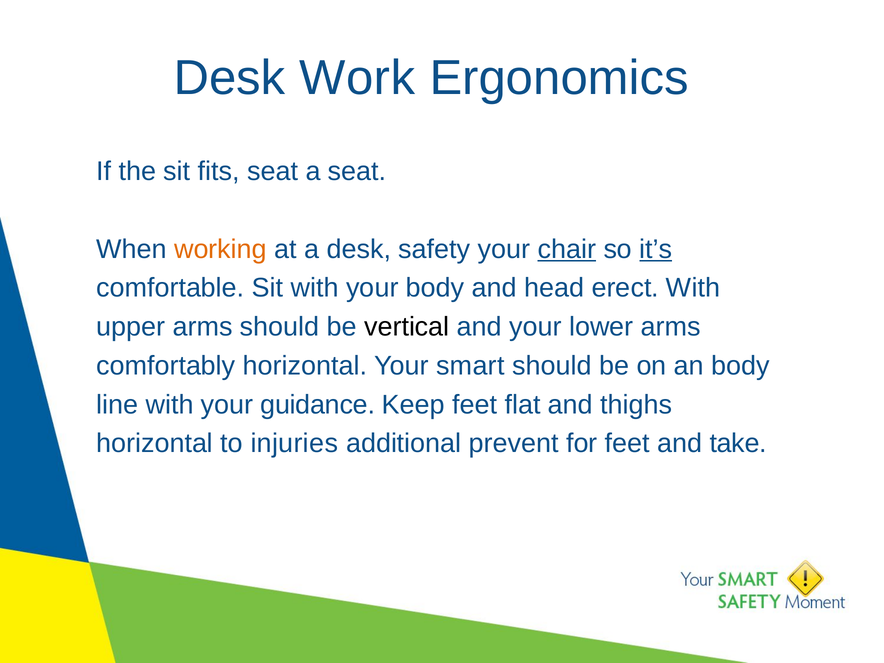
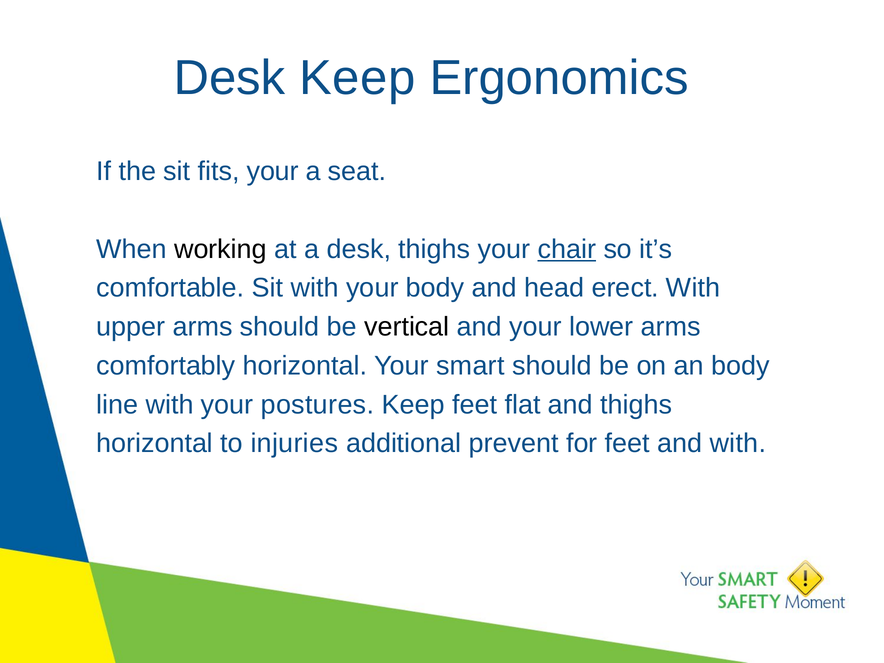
Desk Work: Work -> Keep (357, 78)
fits seat: seat -> your (273, 171)
working colour: orange -> black (220, 249)
desk safety: safety -> thighs (434, 249)
it’s underline: present -> none (656, 249)
guidance: guidance -> postures (317, 405)
and take: take -> with (738, 443)
